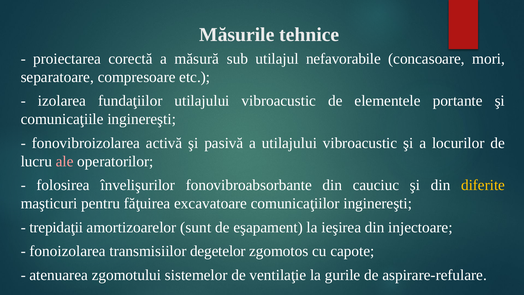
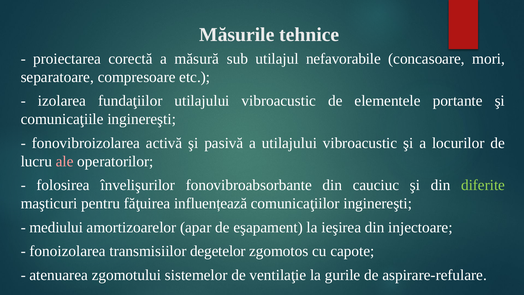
diferite colour: yellow -> light green (483, 185)
excavatoare: excavatoare -> influențează (211, 203)
trepidaţii: trepidaţii -> mediului (56, 227)
sunt: sunt -> apar (196, 227)
